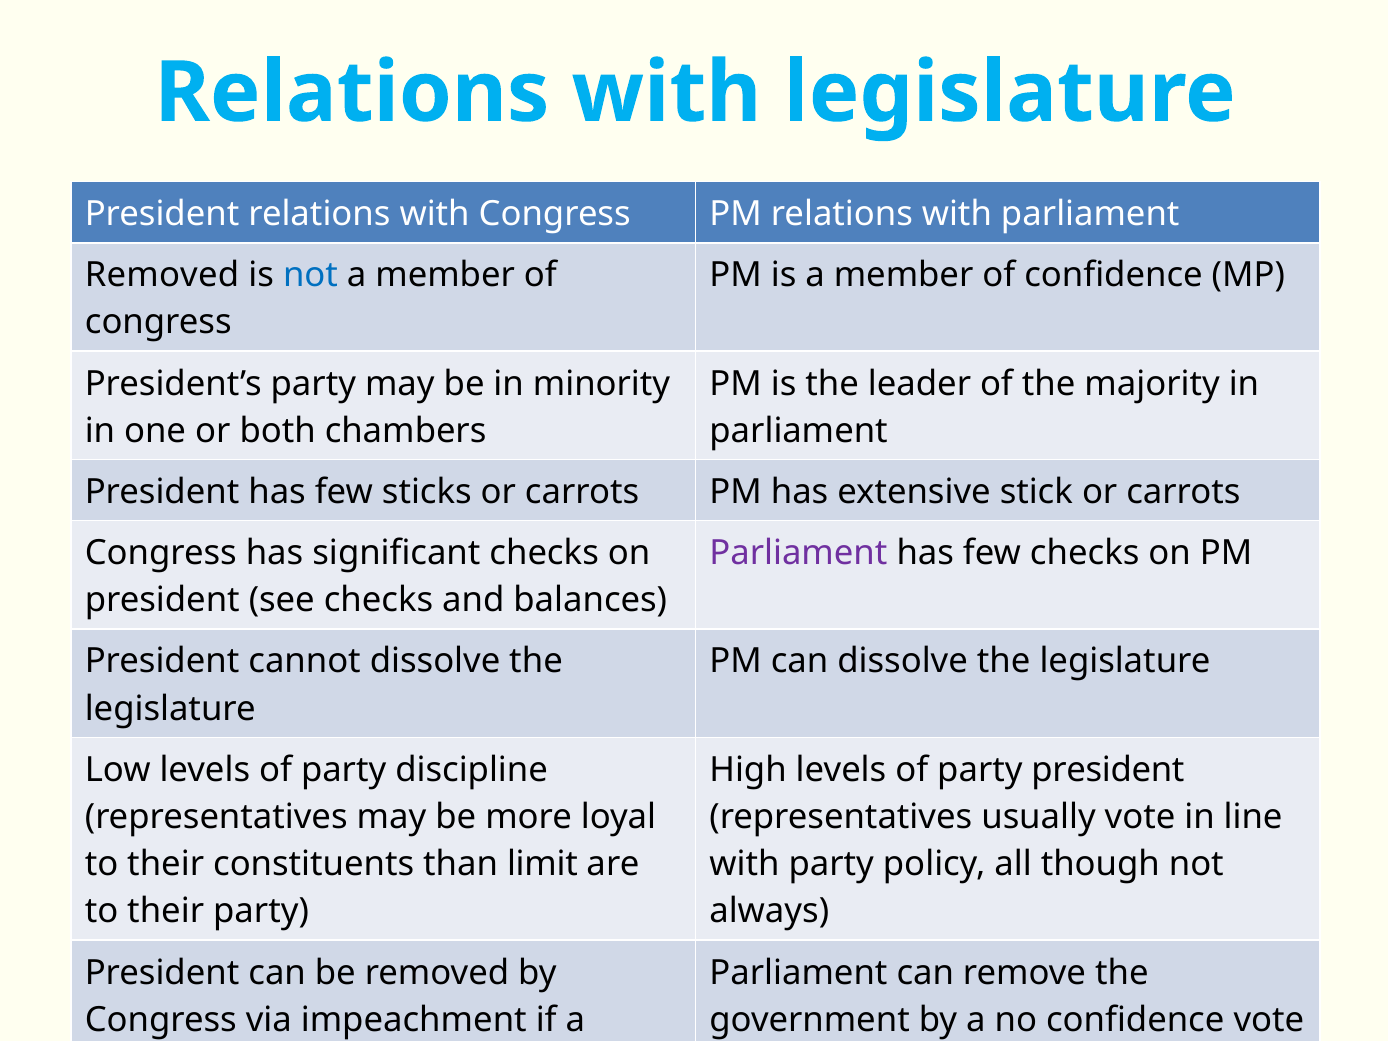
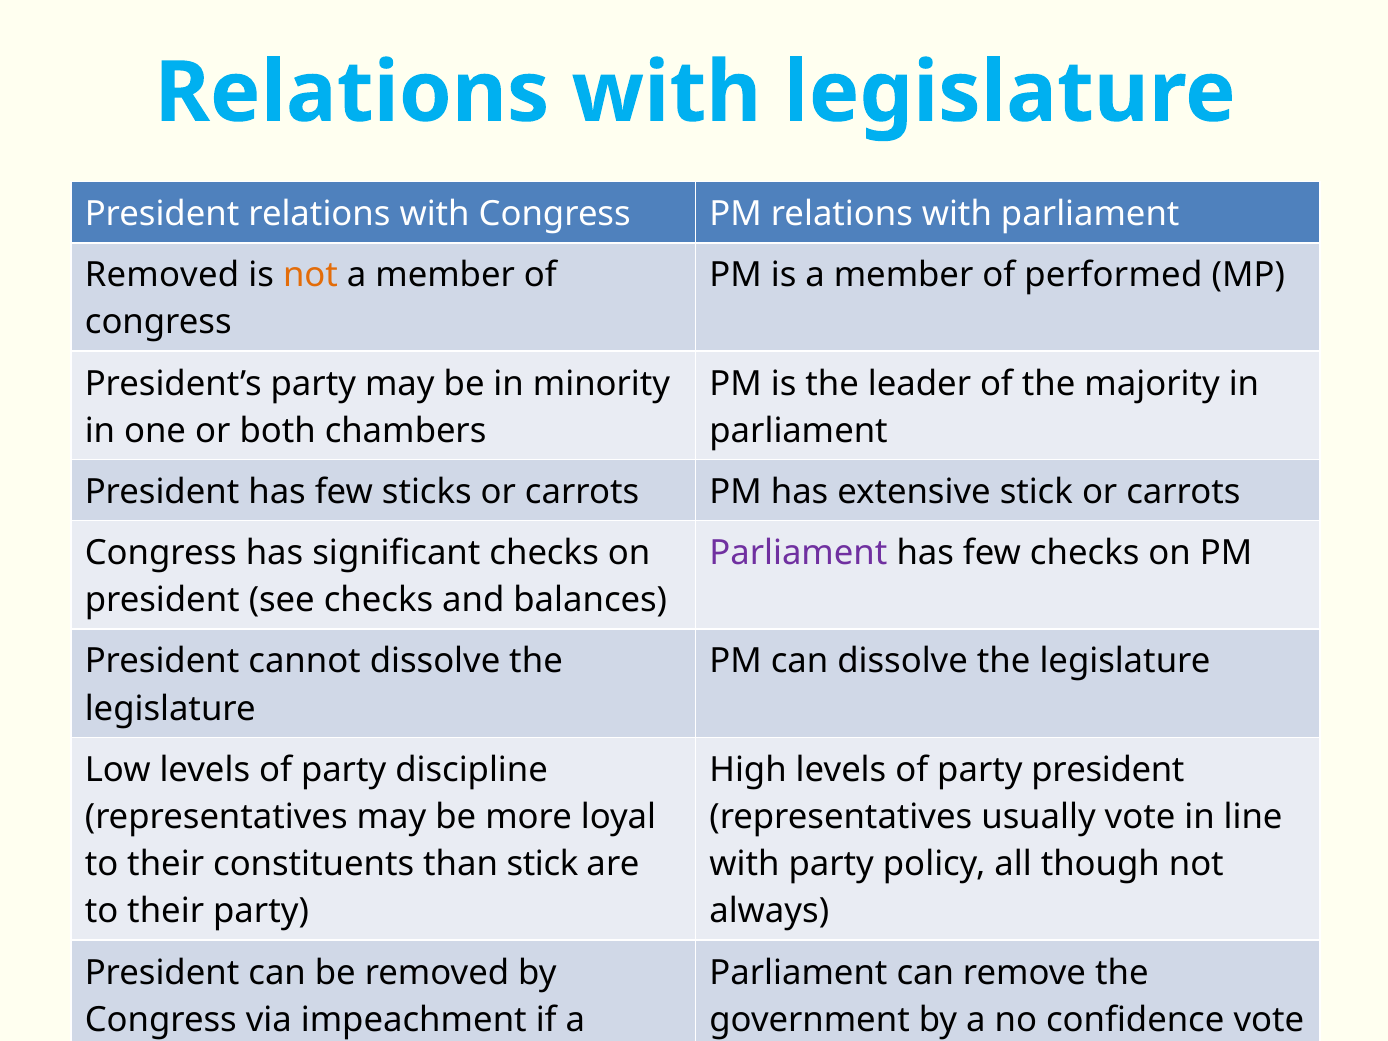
not colour: blue -> orange (310, 275)
of confidence: confidence -> performed (1113, 275)
than limit: limit -> stick (542, 864)
